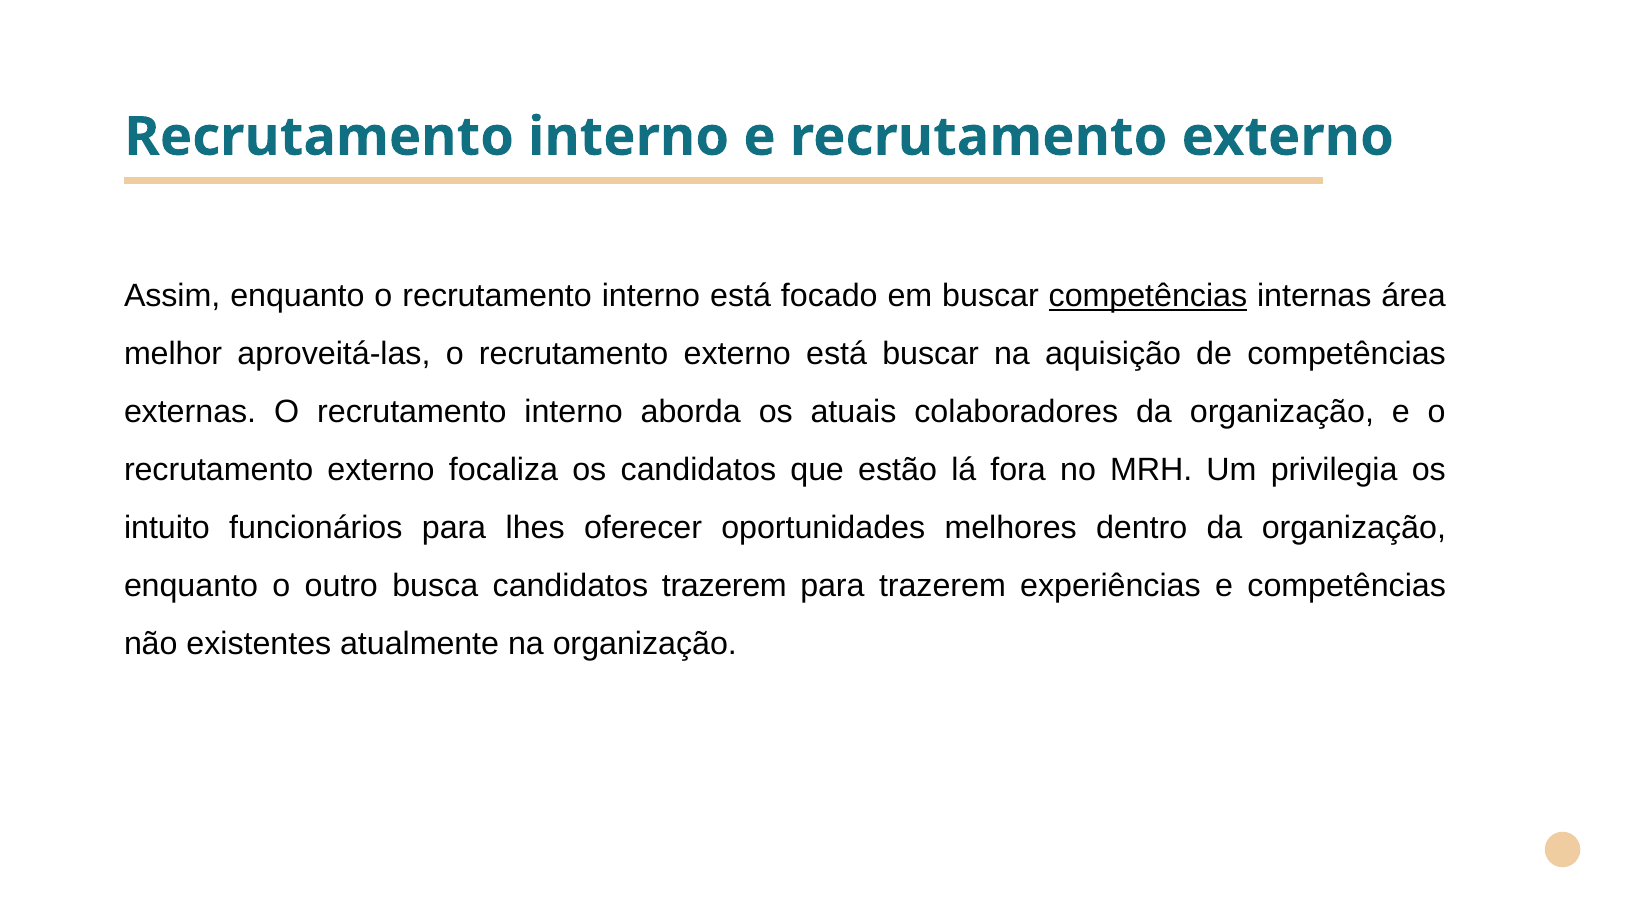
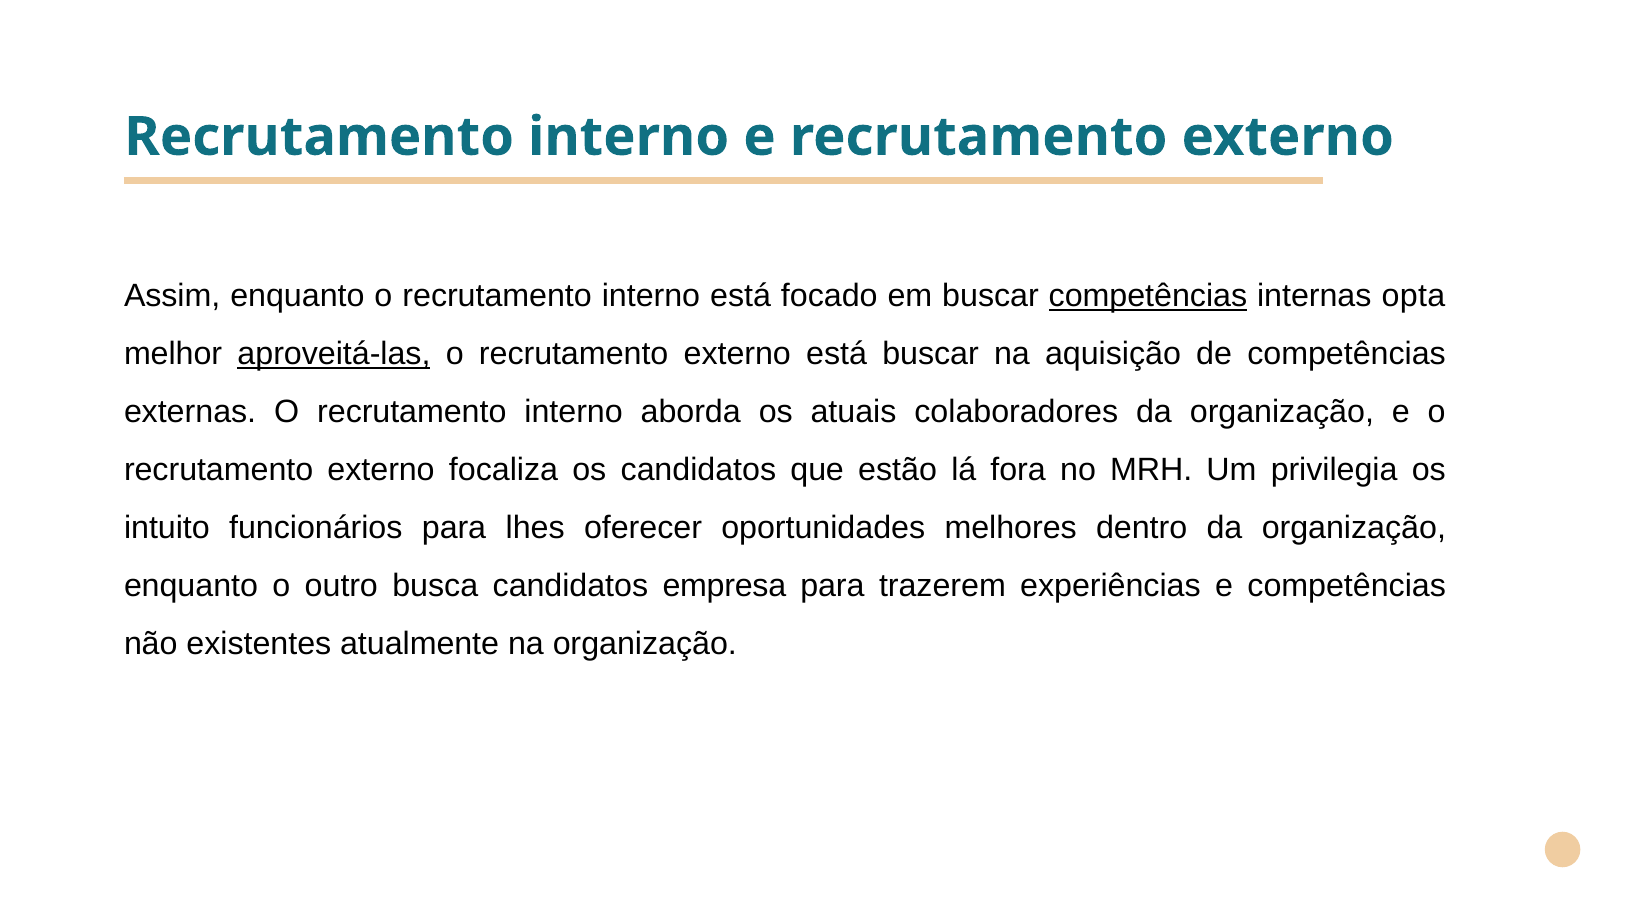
área: área -> opta (1413, 296)
aproveitá-las underline: none -> present (334, 354)
candidatos trazerem: trazerem -> empresa (724, 586)
